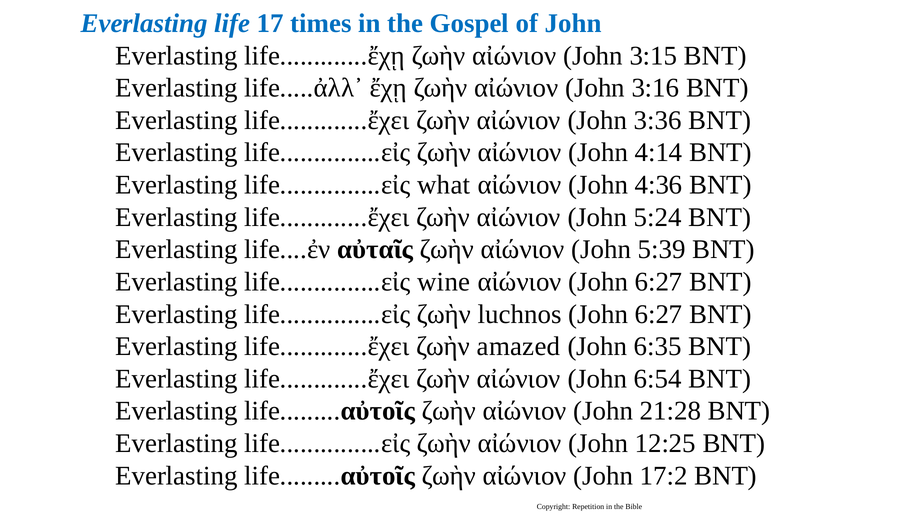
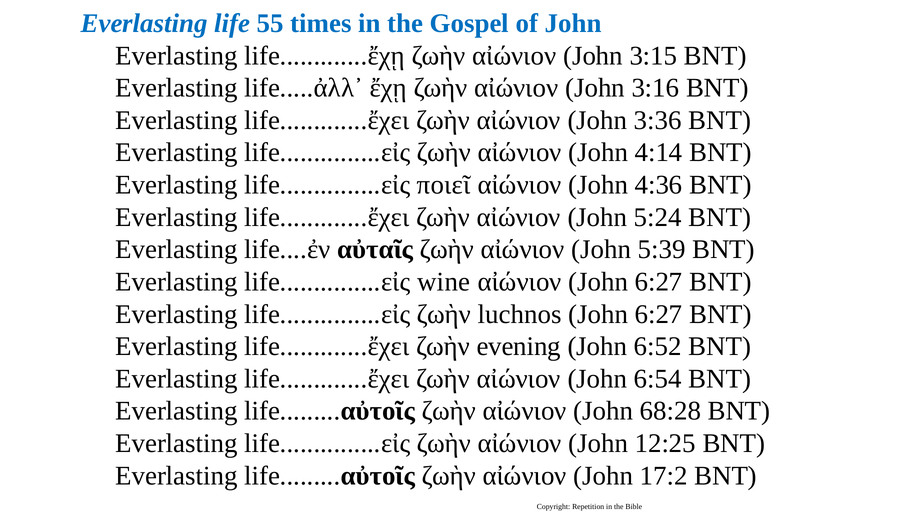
17: 17 -> 55 (270, 23)
what: what -> ποιεῖ (444, 185)
amazed: amazed -> evening (519, 347)
6:35: 6:35 -> 6:52 (658, 347)
21:28: 21:28 -> 68:28 (670, 411)
